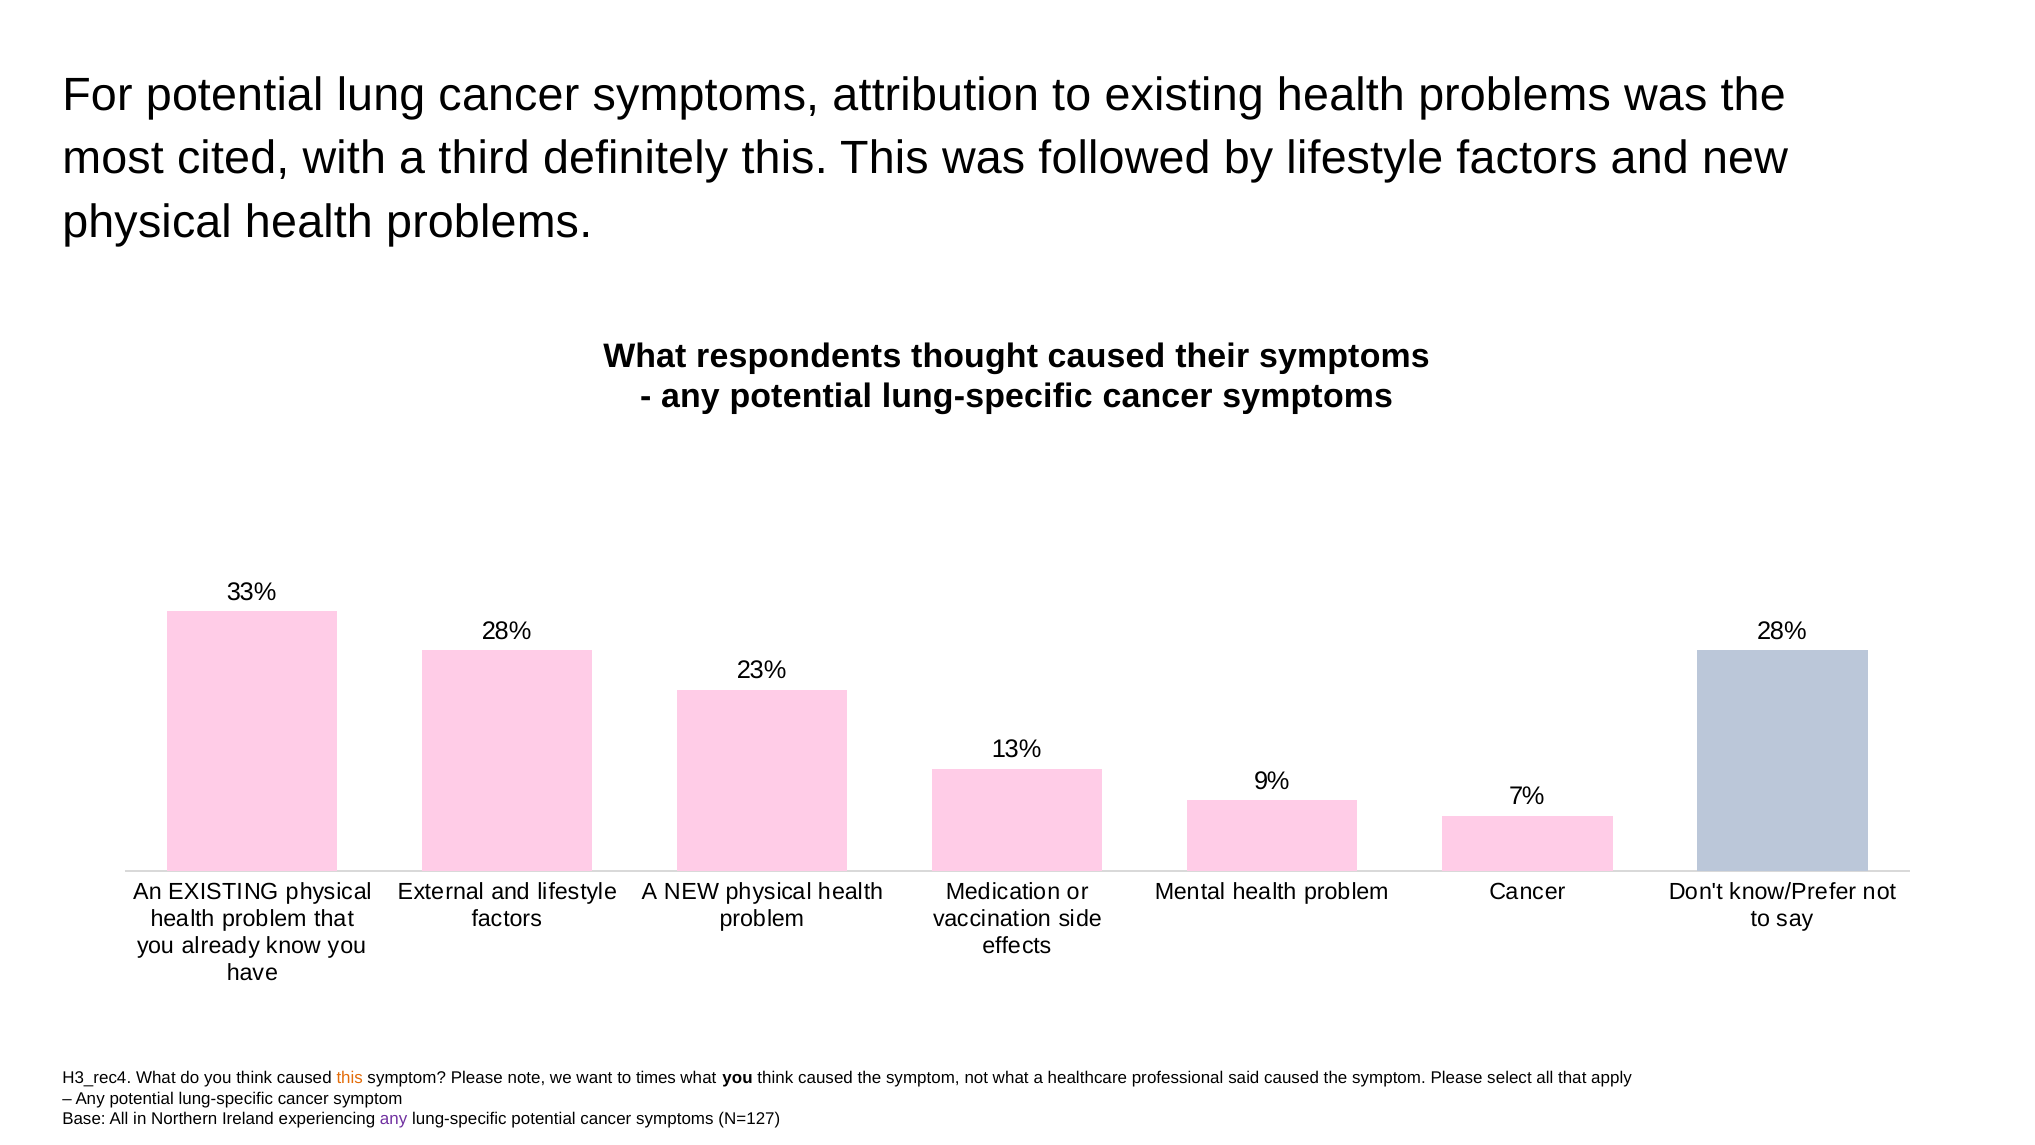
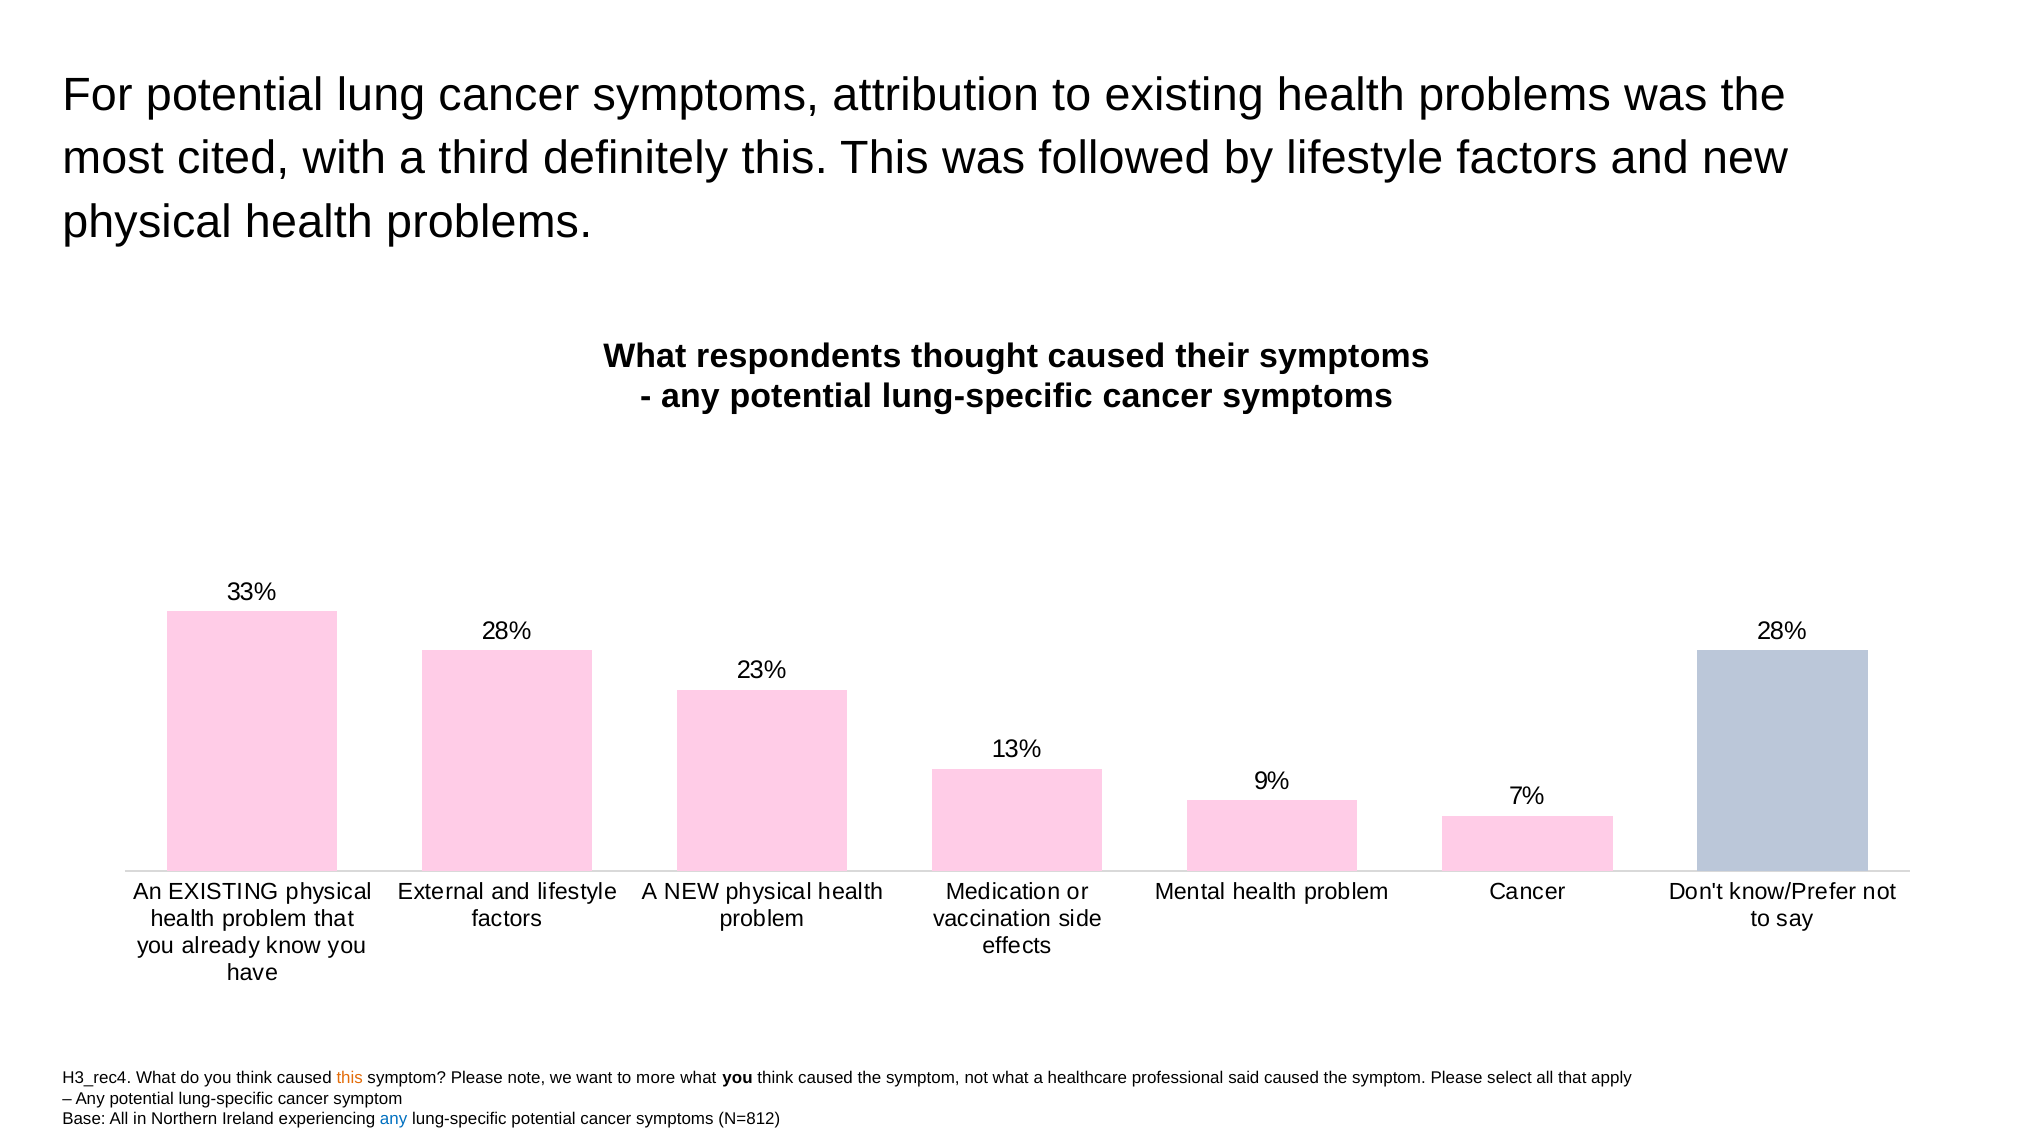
times: times -> more (656, 1078)
any colour: purple -> blue (394, 1118)
N=127: N=127 -> N=812 (749, 1118)
